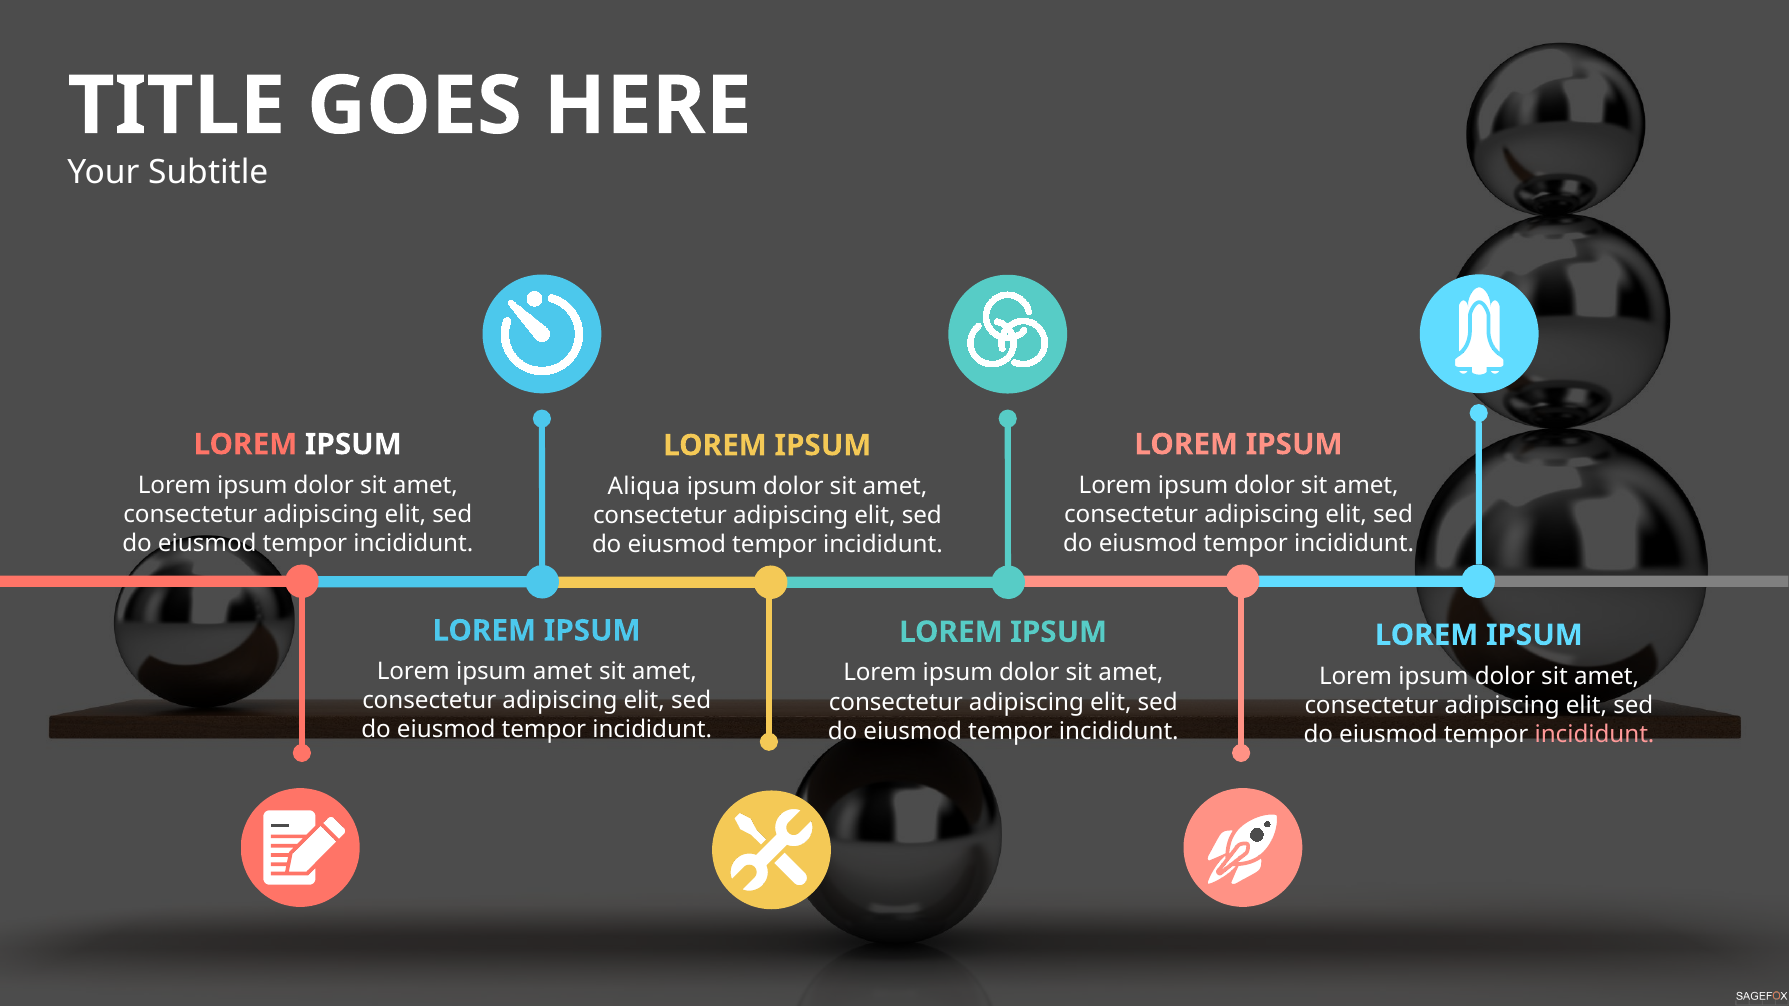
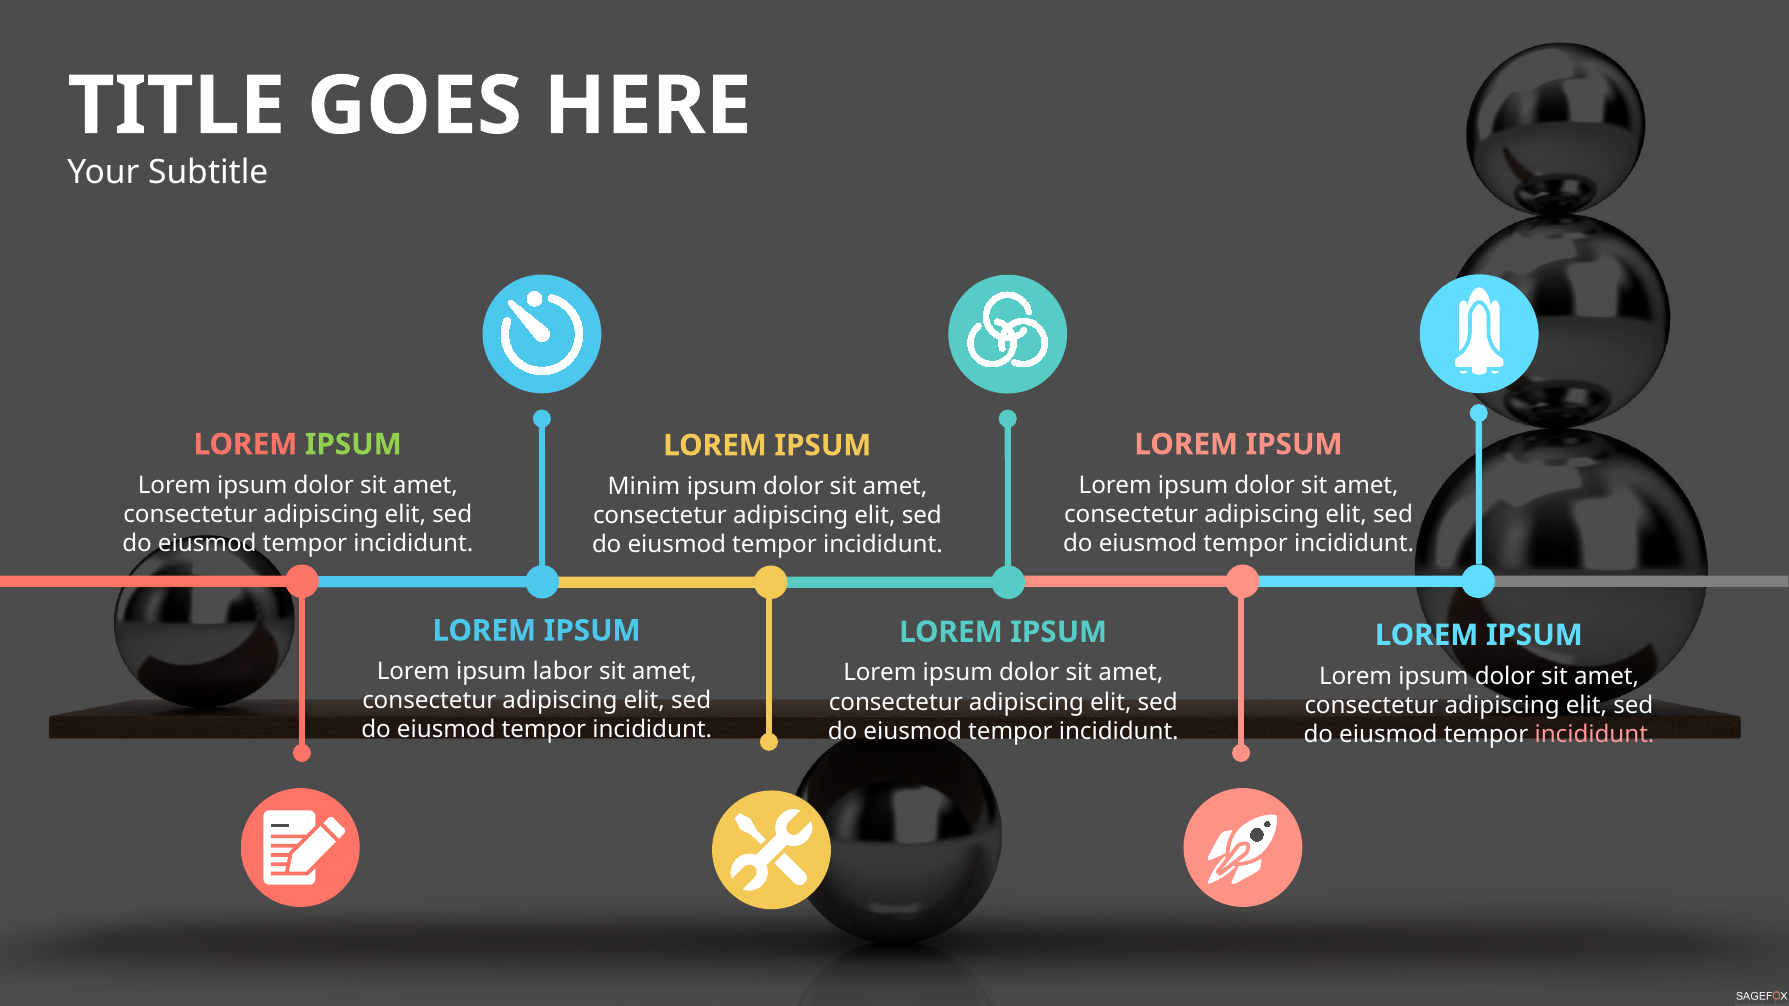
IPSUM colour: white -> light green (353, 445)
Aliqua: Aliqua -> Minim (644, 487)
ipsum amet: amet -> labor (563, 672)
